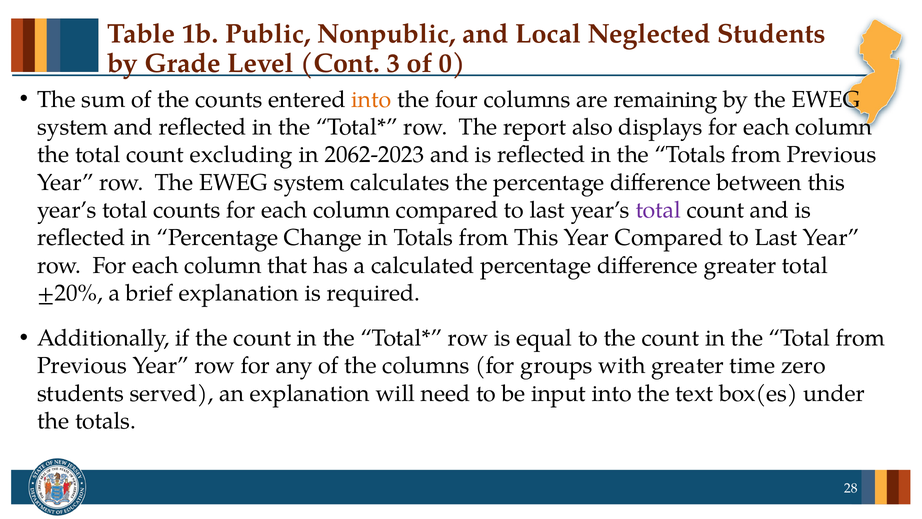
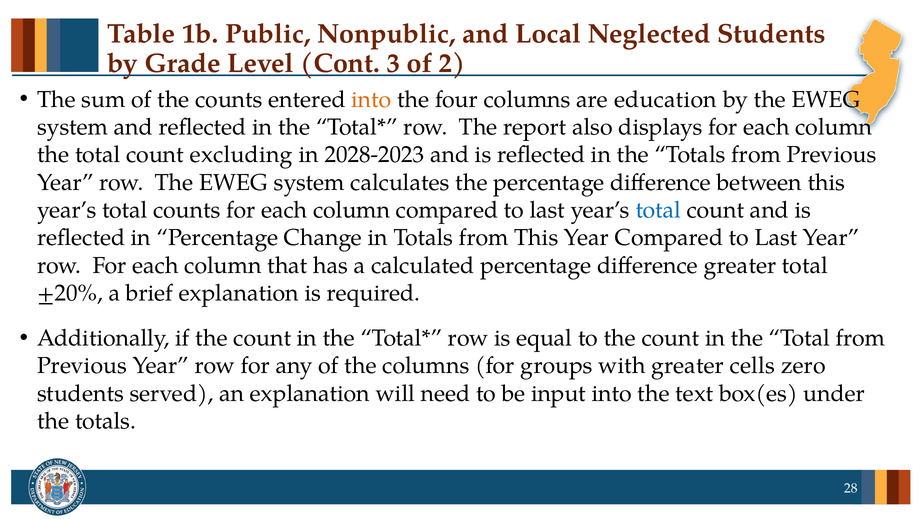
0: 0 -> 2 (452, 63)
remaining: remaining -> education (665, 99)
2062-2023: 2062-2023 -> 2028-2023 (375, 155)
total colour: purple -> blue (658, 210)
time: time -> cells (752, 366)
